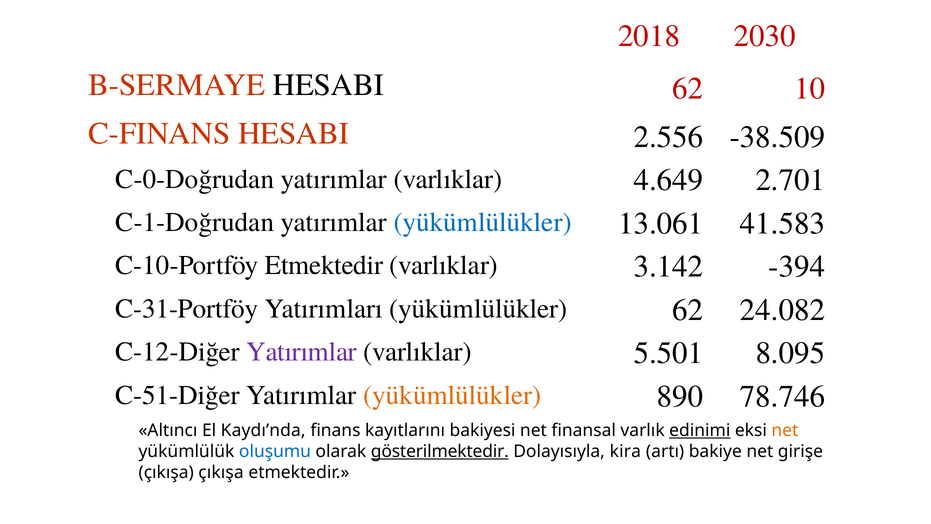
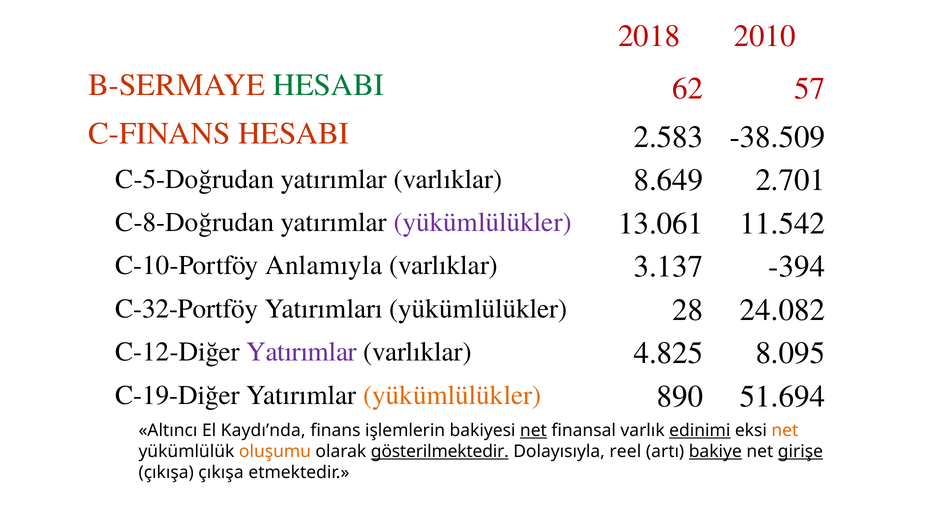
2030: 2030 -> 2010 (765, 36)
HESABI colour: black -> green (328, 85)
10: 10 -> 57 (810, 88)
2.556: 2.556 -> 2.583 (669, 137)
C-0-Doğrudan: C-0-Doğrudan -> C-5-Doğrudan (195, 179)
4.649: 4.649 -> 8.649 (669, 180)
C-1-Doğrudan: C-1-Doğrudan -> C-8-Doğrudan (195, 222)
yükümlülükler colour: blue -> purple (483, 222)
41.583: 41.583 -> 11.542 (783, 223)
C-10-Portföy Etmektedir: Etmektedir -> Anlamıyla (324, 265)
3.142: 3.142 -> 3.137 (669, 266)
C-31-Portföy: C-31-Portföy -> C-32-Portföy (187, 309)
yükümlülükler 62: 62 -> 28 (688, 310)
5.501: 5.501 -> 4.825 (669, 353)
C-51-Diğer: C-51-Diğer -> C-19-Diğer (178, 395)
78.746: 78.746 -> 51.694 (783, 396)
kayıtlarını: kayıtlarını -> işlemlerin (405, 430)
net underline: none -> present (533, 430)
oluşumu colour: blue -> orange (275, 451)
kira: kira -> reel (625, 451)
bakiye underline: none -> present (715, 451)
girişe underline: none -> present (800, 451)
